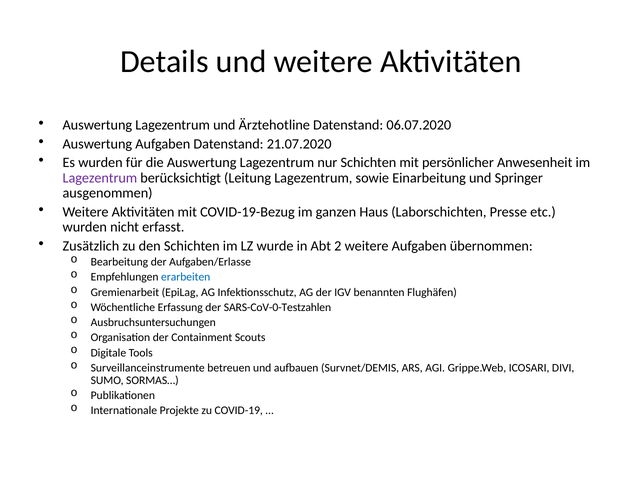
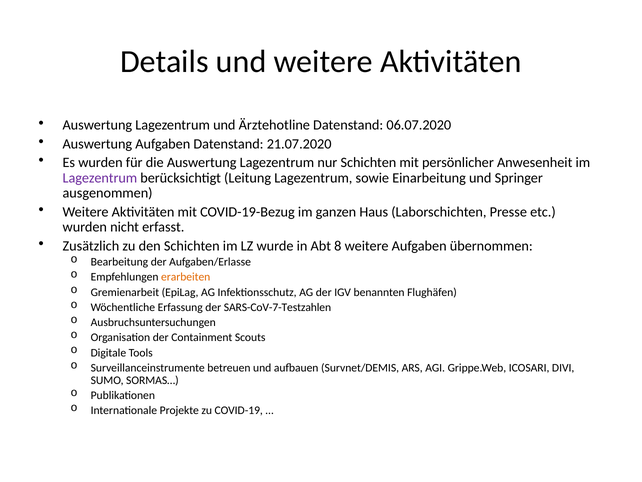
2: 2 -> 8 (338, 246)
erarbeiten colour: blue -> orange (186, 277)
SARS-CoV-0-Testzahlen: SARS-CoV-0-Testzahlen -> SARS-CoV-7-Testzahlen (277, 307)
